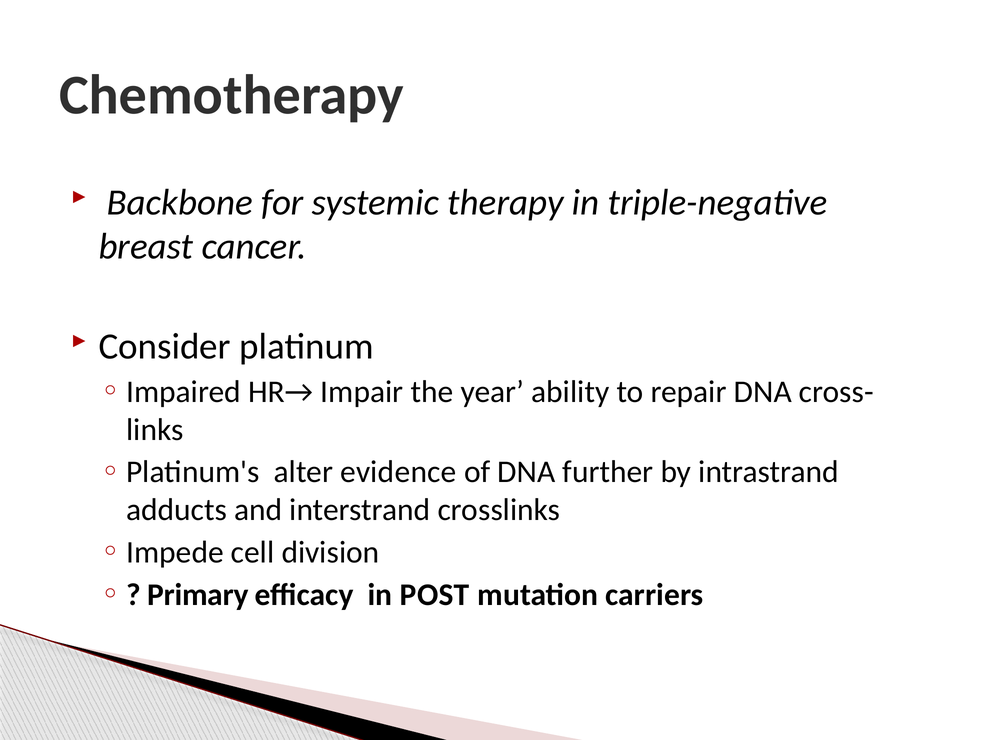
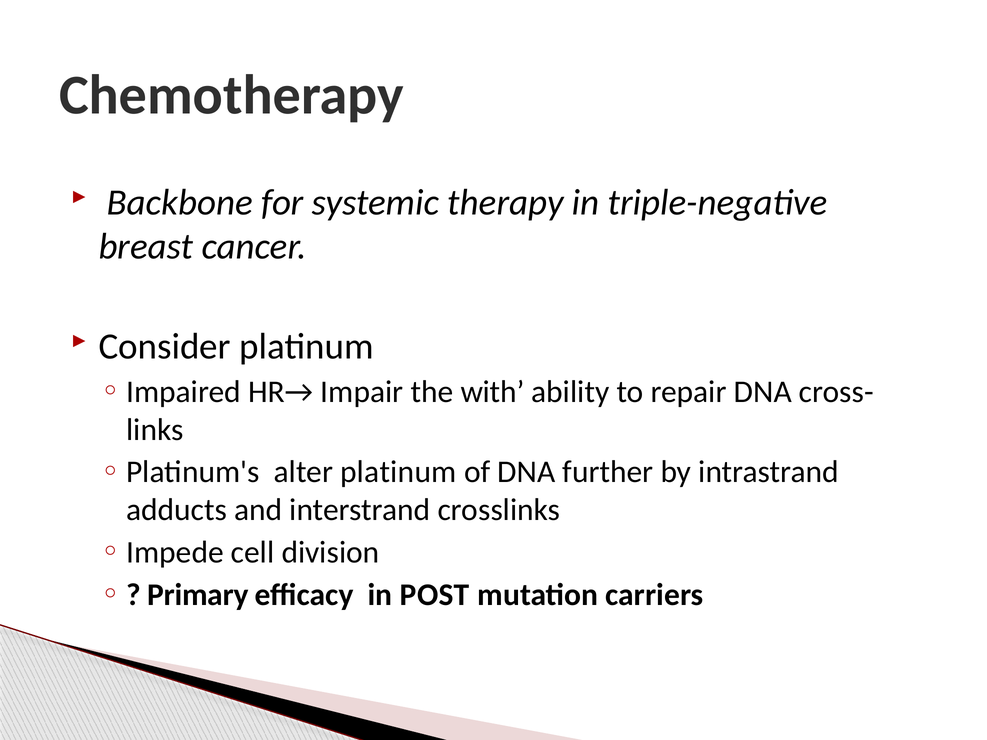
year: year -> with (492, 392)
alter evidence: evidence -> platinum (398, 472)
